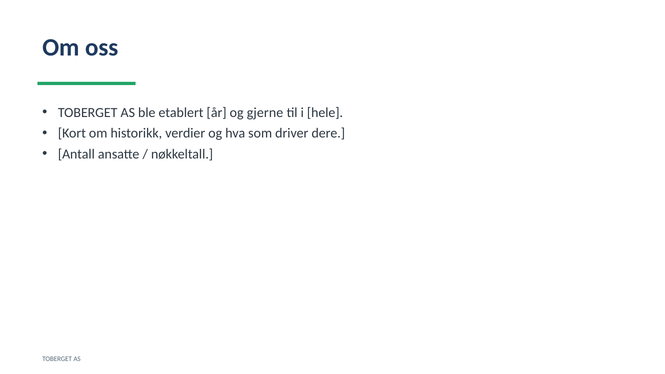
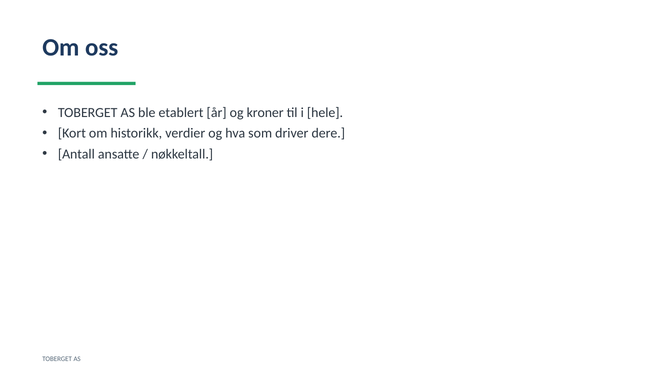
gjerne: gjerne -> kroner (265, 113)
